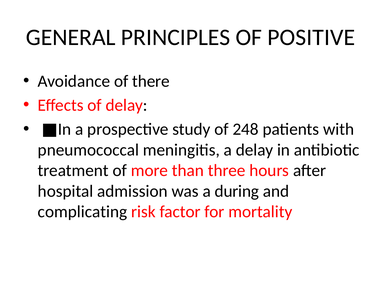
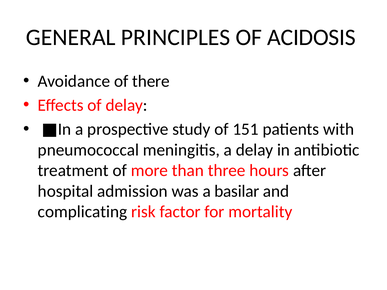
POSITIVE: POSITIVE -> ACIDOSIS (311, 37)
248: 248 -> 151 (246, 129)
during: during -> basilar (237, 191)
